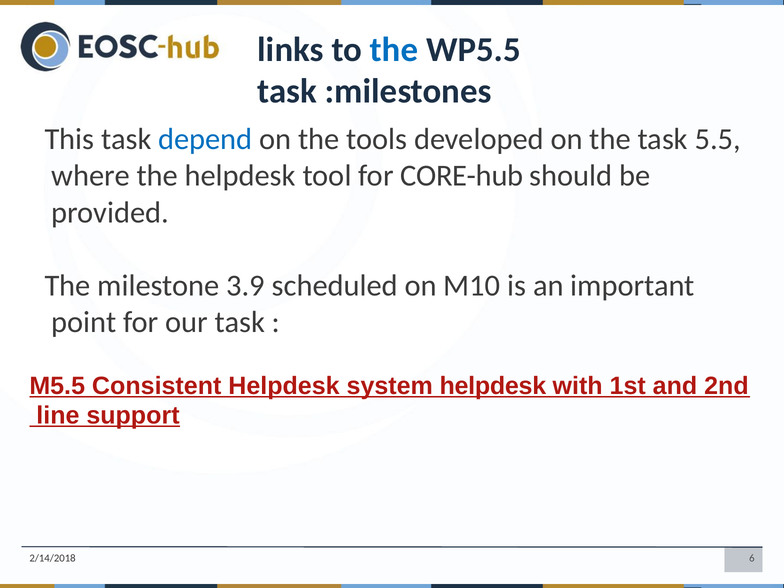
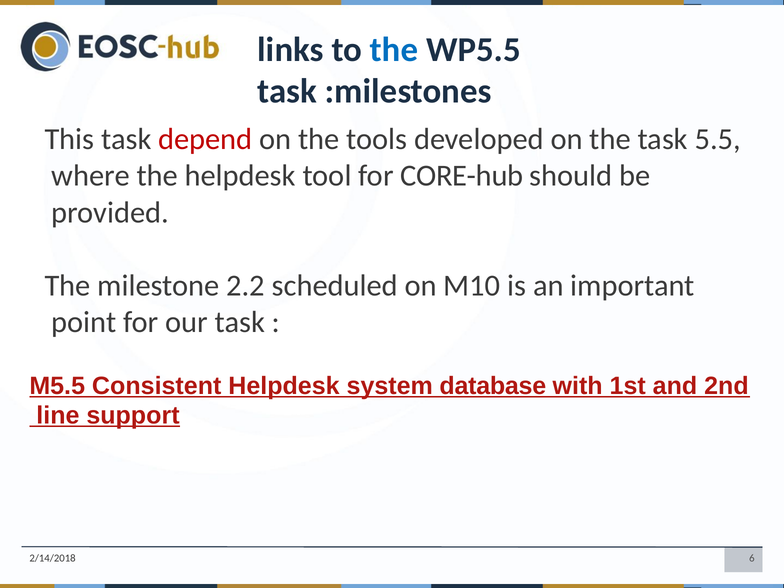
depend colour: blue -> red (205, 139)
3.9: 3.9 -> 2.2 (246, 286)
system helpdesk: helpdesk -> database (493, 386)
